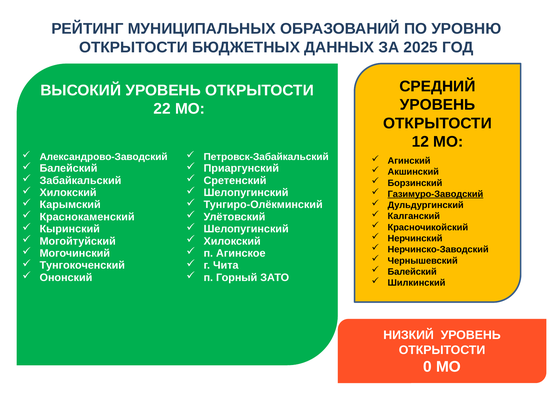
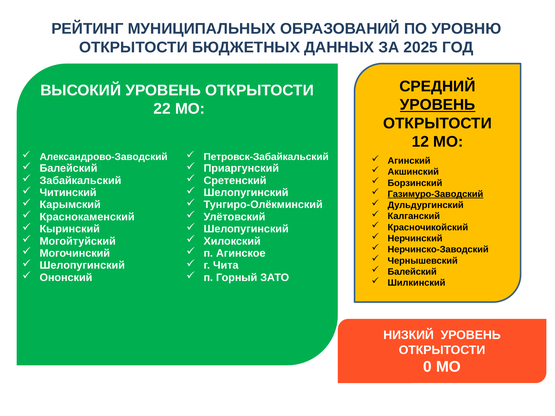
УРОВЕНЬ underline: none -> present (438, 105)
Хилокский: Хилокский -> Читинский (68, 193)
Тунгокоченский: Тунгокоченский -> Шелопугинский (82, 266)
